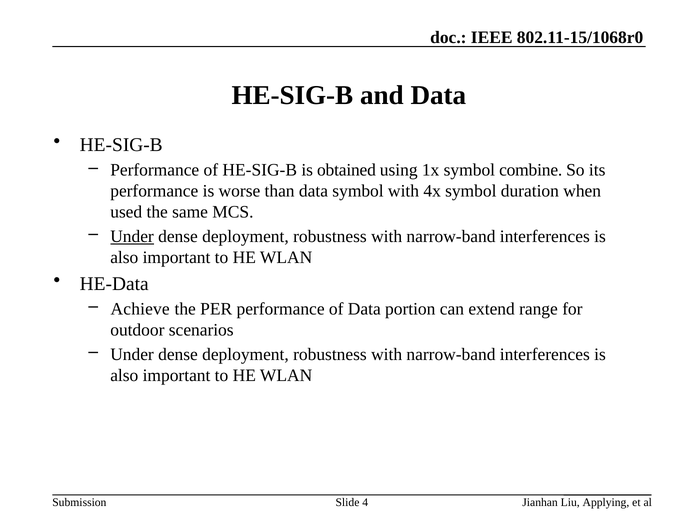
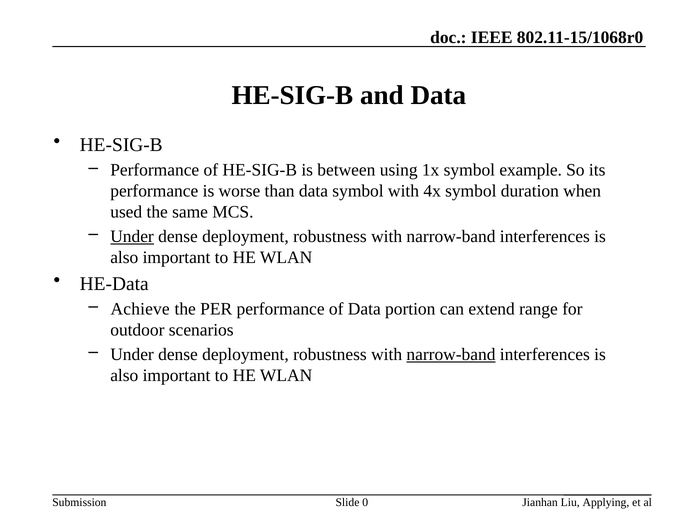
obtained: obtained -> between (346, 170)
combine: combine -> example (531, 170)
narrow-band underline: none -> present (451, 354)
4: 4 -> 0 (365, 502)
